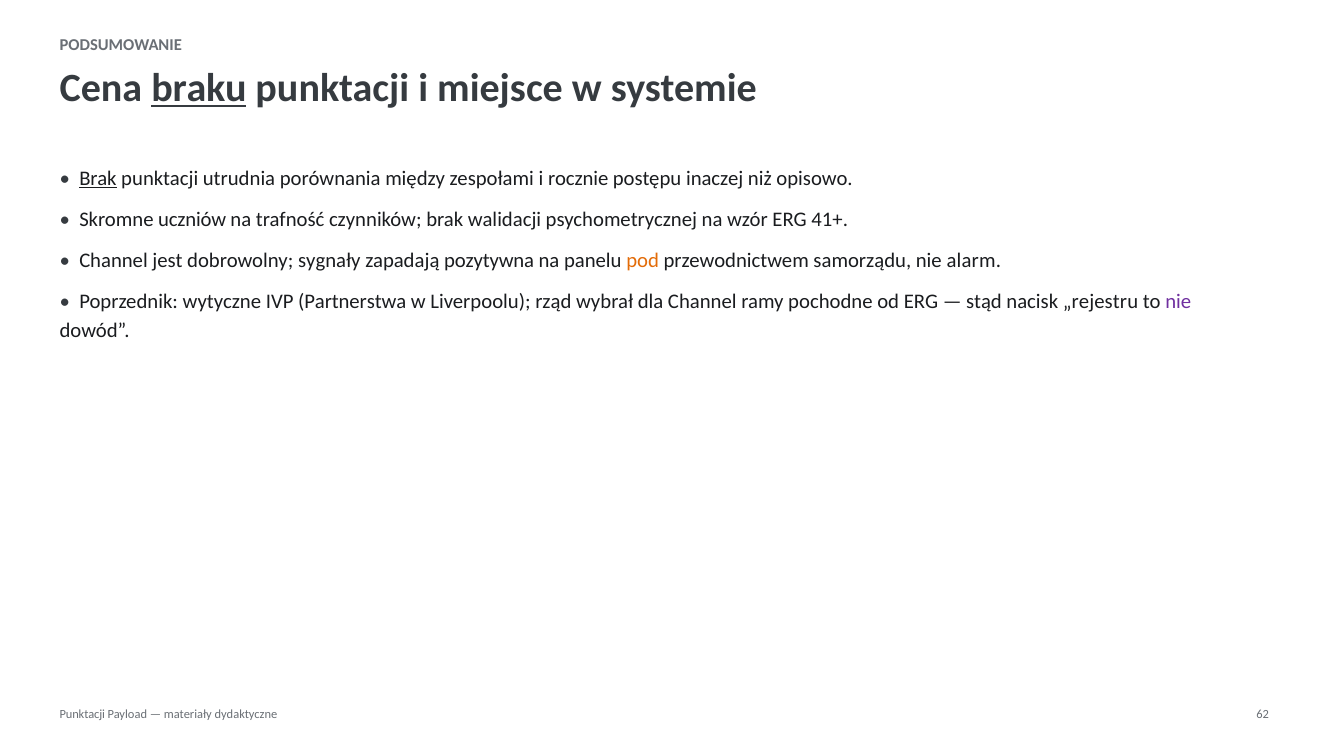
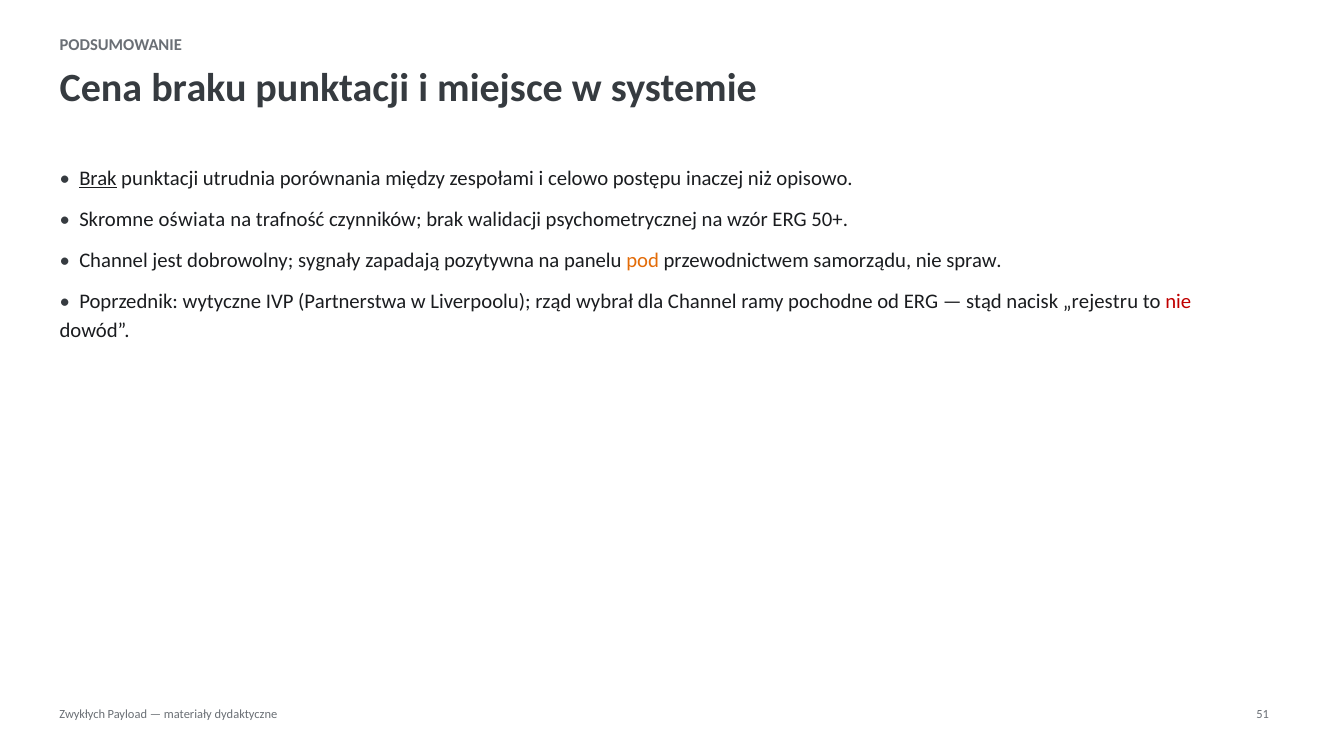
braku underline: present -> none (199, 89)
rocznie: rocznie -> celowo (578, 179)
uczniów: uczniów -> oświata (192, 220)
41+: 41+ -> 50+ (830, 220)
alarm: alarm -> spraw (974, 261)
nie colour: purple -> red (1178, 302)
Punktacji: Punktacji -> Zwykłych (82, 715)
62: 62 -> 51 (1263, 715)
